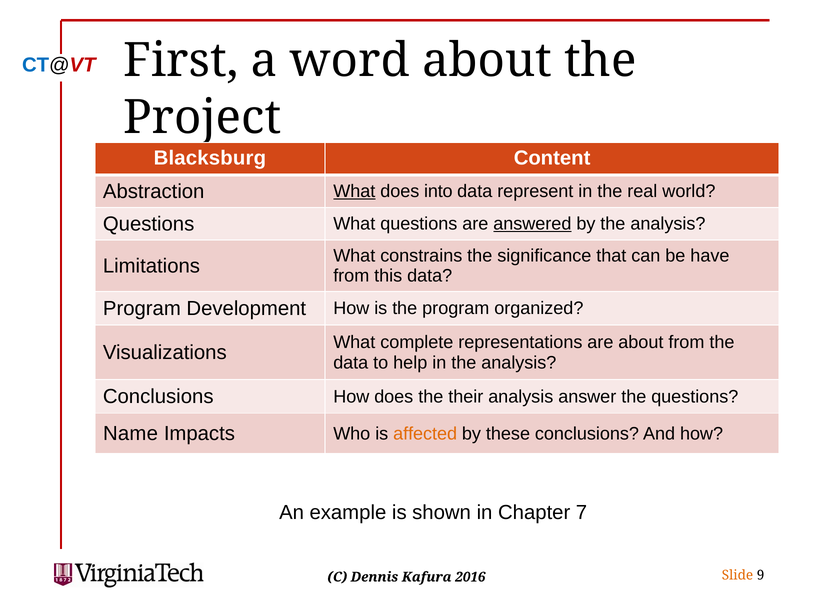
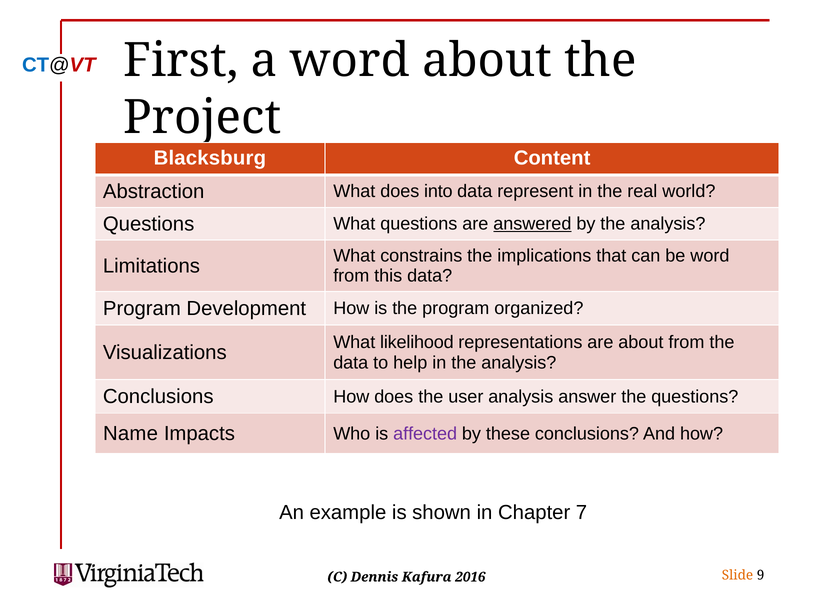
What underline: present -> none (354, 191)
significance: significance -> implications (544, 256)
be have: have -> word (710, 256)
complete: complete -> likelihood (417, 342)
their: their -> user (466, 396)
affected colour: orange -> purple (425, 433)
